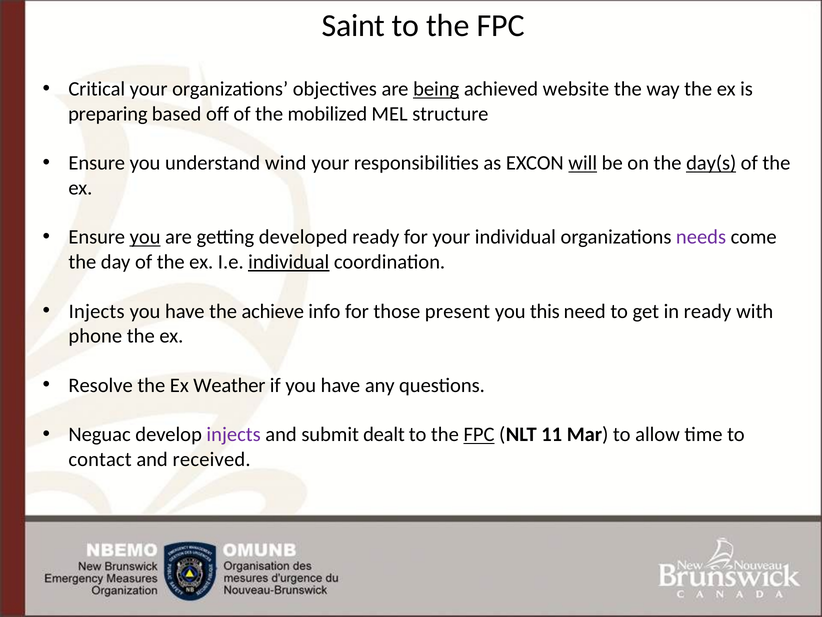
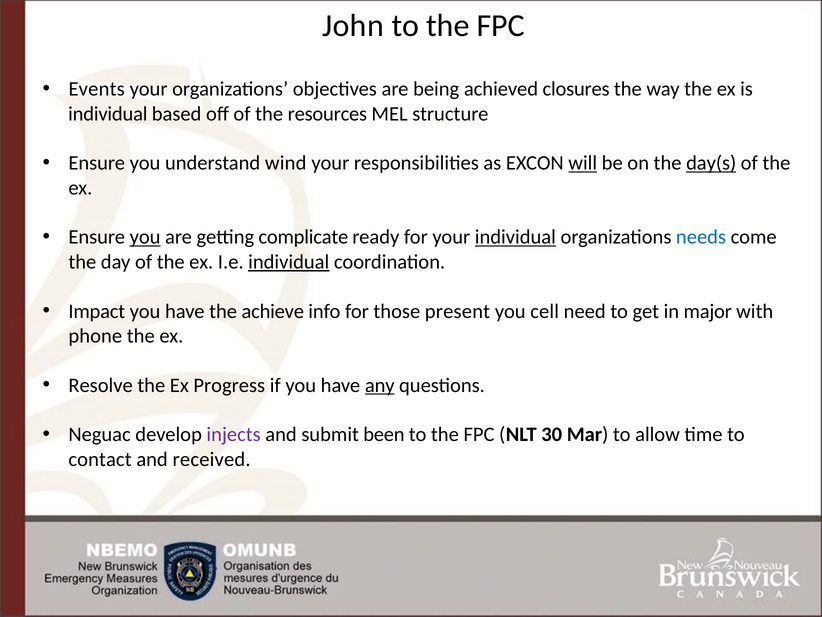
Saint: Saint -> John (353, 25)
Critical: Critical -> Events (97, 89)
being underline: present -> none (436, 89)
website: website -> closures (576, 89)
preparing: preparing -> individual (108, 114)
mobilized: mobilized -> resources (327, 114)
developed: developed -> complicate (303, 237)
individual underline: none -> present (515, 237)
needs colour: purple -> blue (701, 237)
Injects: Injects -> Impact (97, 311)
this: this -> cell (545, 311)
in ready: ready -> major (708, 311)
Weather: Weather -> Progress (229, 385)
any underline: none -> present (380, 385)
dealt: dealt -> been (384, 434)
FPC underline: present -> none (479, 434)
11: 11 -> 30 (552, 434)
